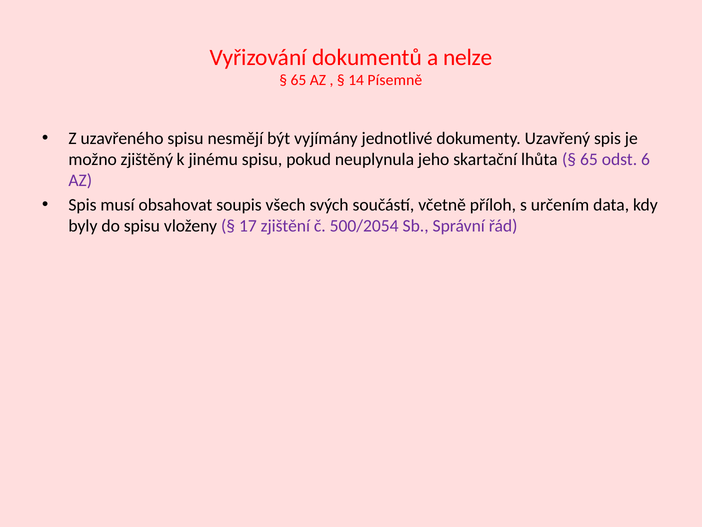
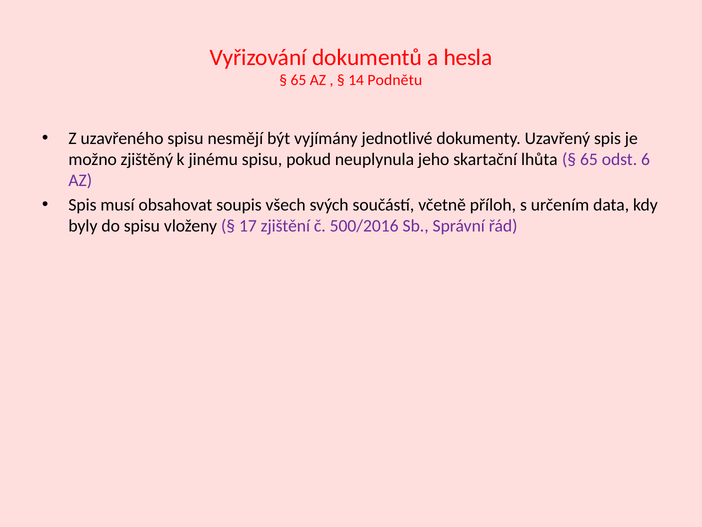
nelze: nelze -> hesla (468, 57)
Písemně: Písemně -> Podnětu (395, 80)
500/2054: 500/2054 -> 500/2016 (364, 226)
